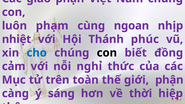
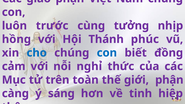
phạm: phạm -> trước (52, 26)
ngoan: ngoan -> tưởng (131, 26)
nhiệt: nhiệt -> hồng (16, 39)
con colour: black -> blue (107, 53)
thời: thời -> tinh (141, 94)
